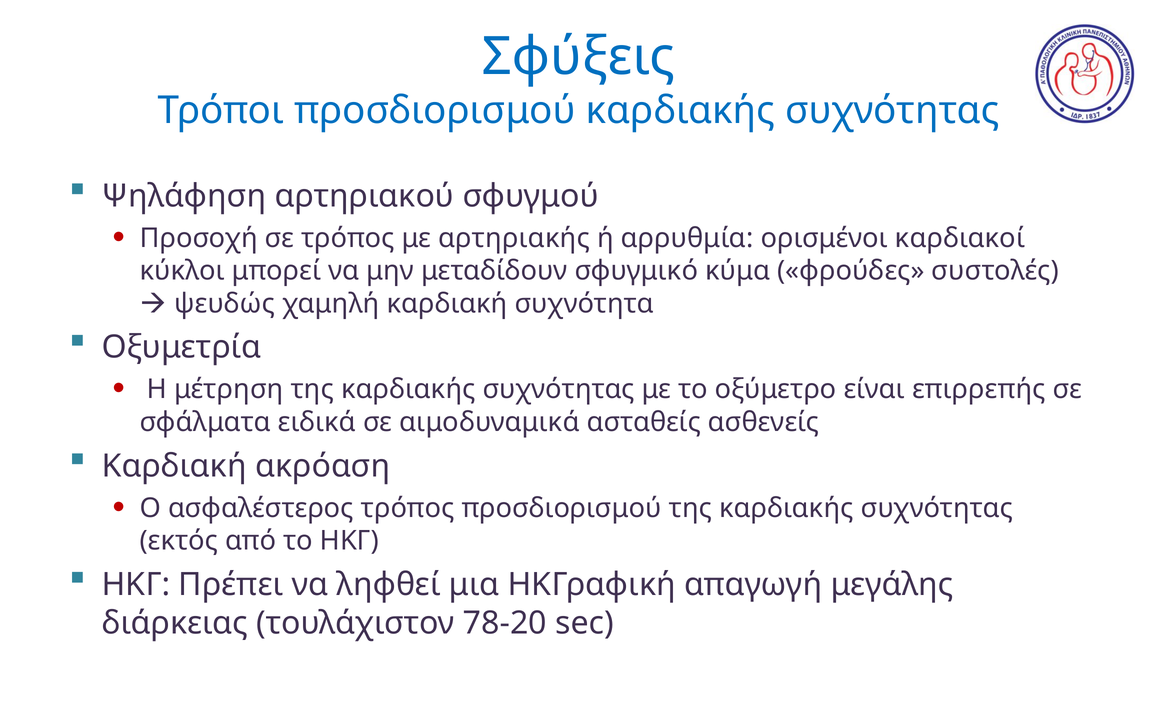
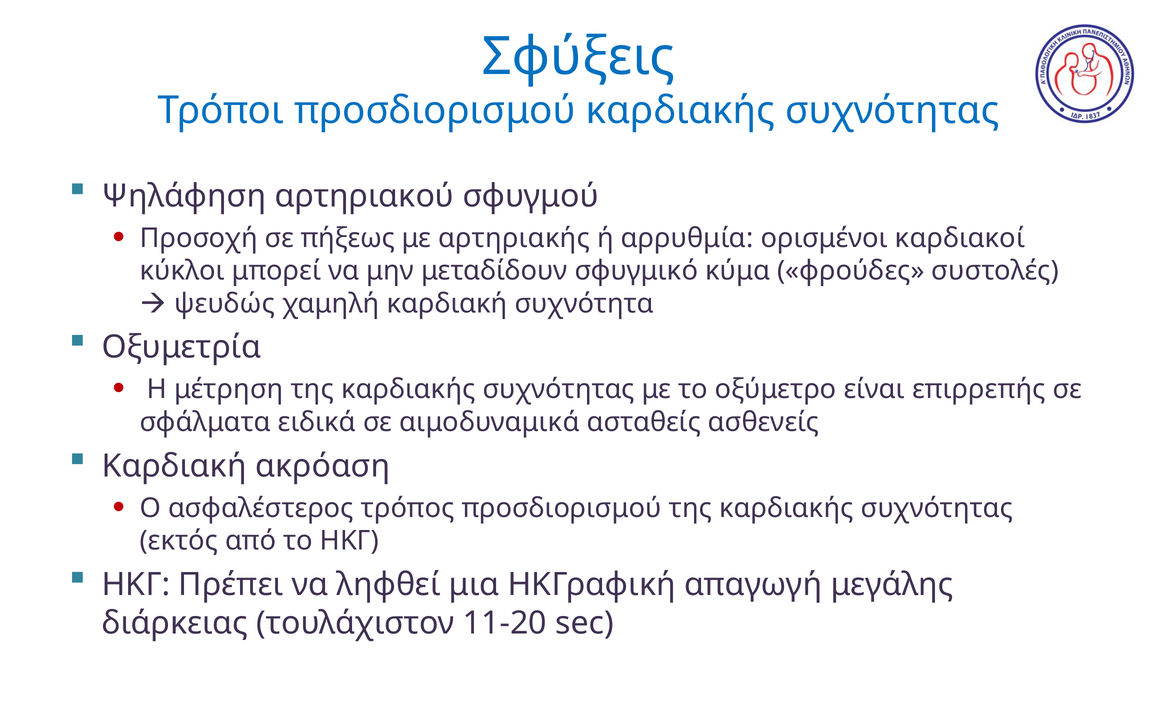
σε τρόπος: τρόπος -> πήξεως (348, 238)
78-20: 78-20 -> 11-20 (505, 623)
